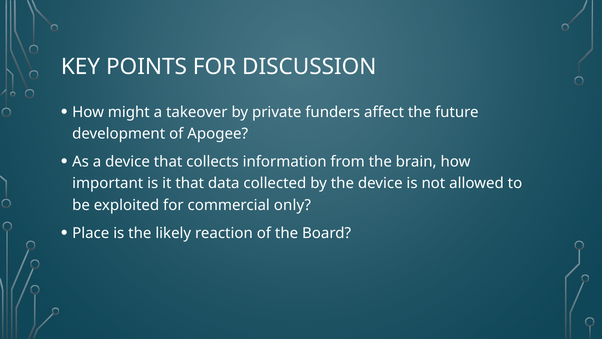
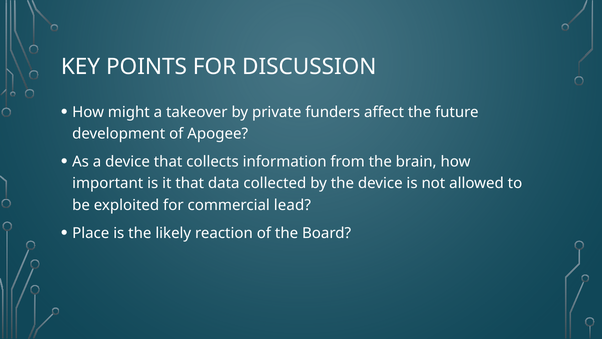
only: only -> lead (292, 205)
